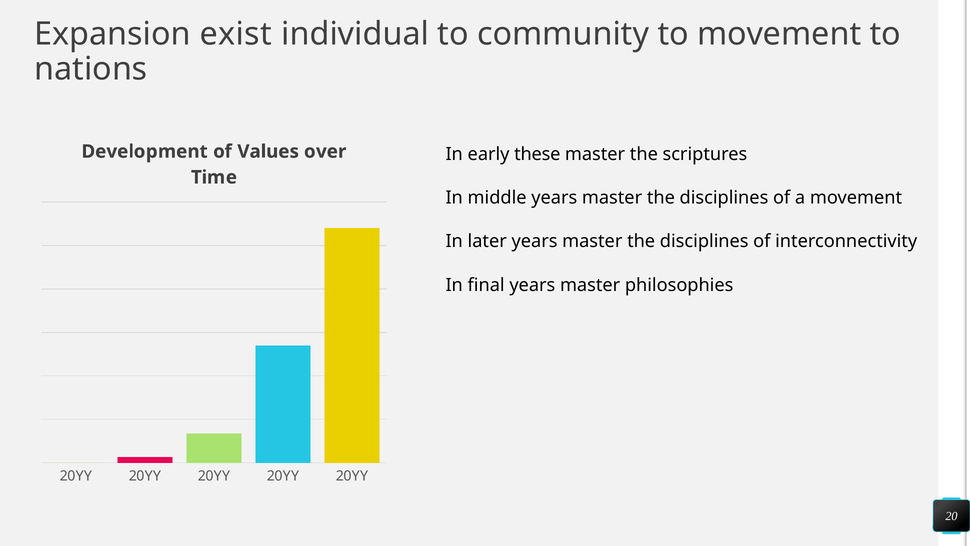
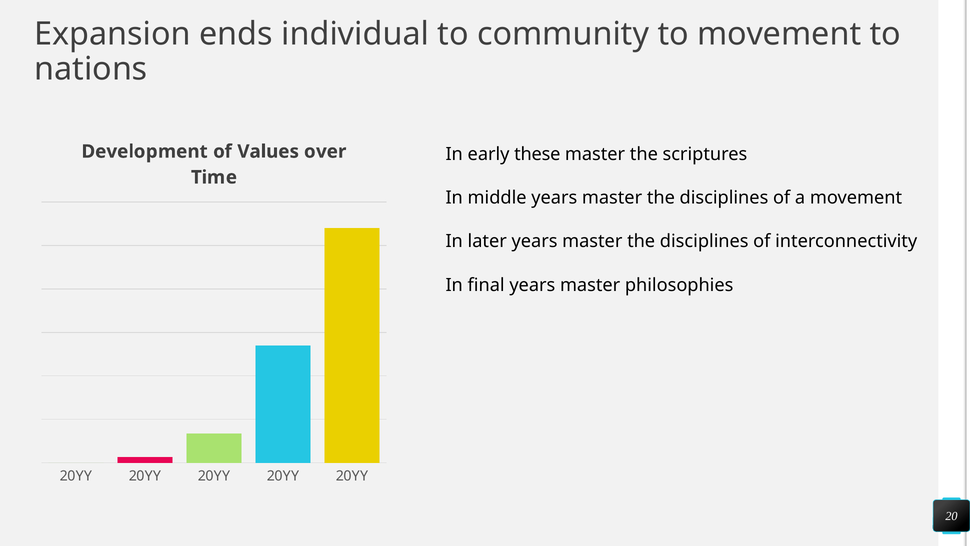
exist: exist -> ends (236, 34)
